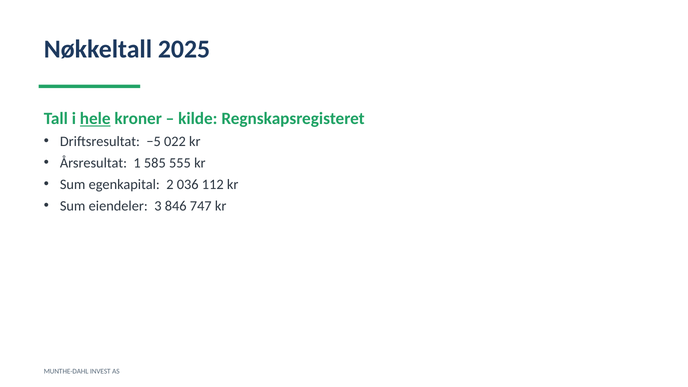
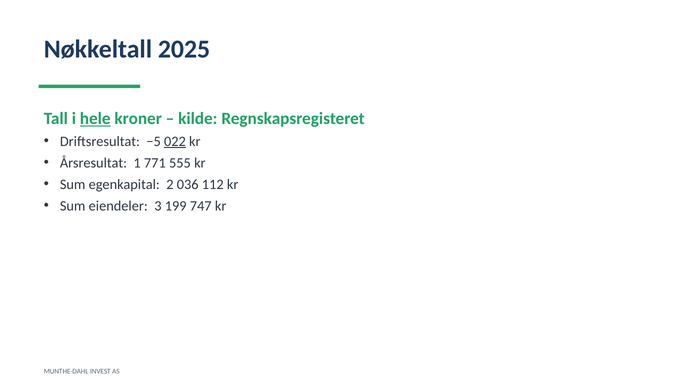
022 underline: none -> present (175, 141)
585: 585 -> 771 (155, 163)
846: 846 -> 199 (176, 206)
